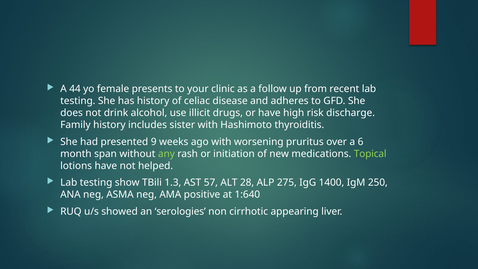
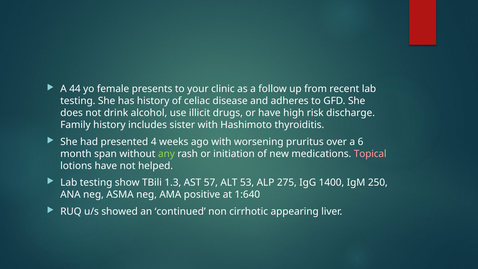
9: 9 -> 4 (154, 142)
Topical colour: light green -> pink (370, 154)
28: 28 -> 53 (247, 183)
serologies: serologies -> continued (180, 211)
